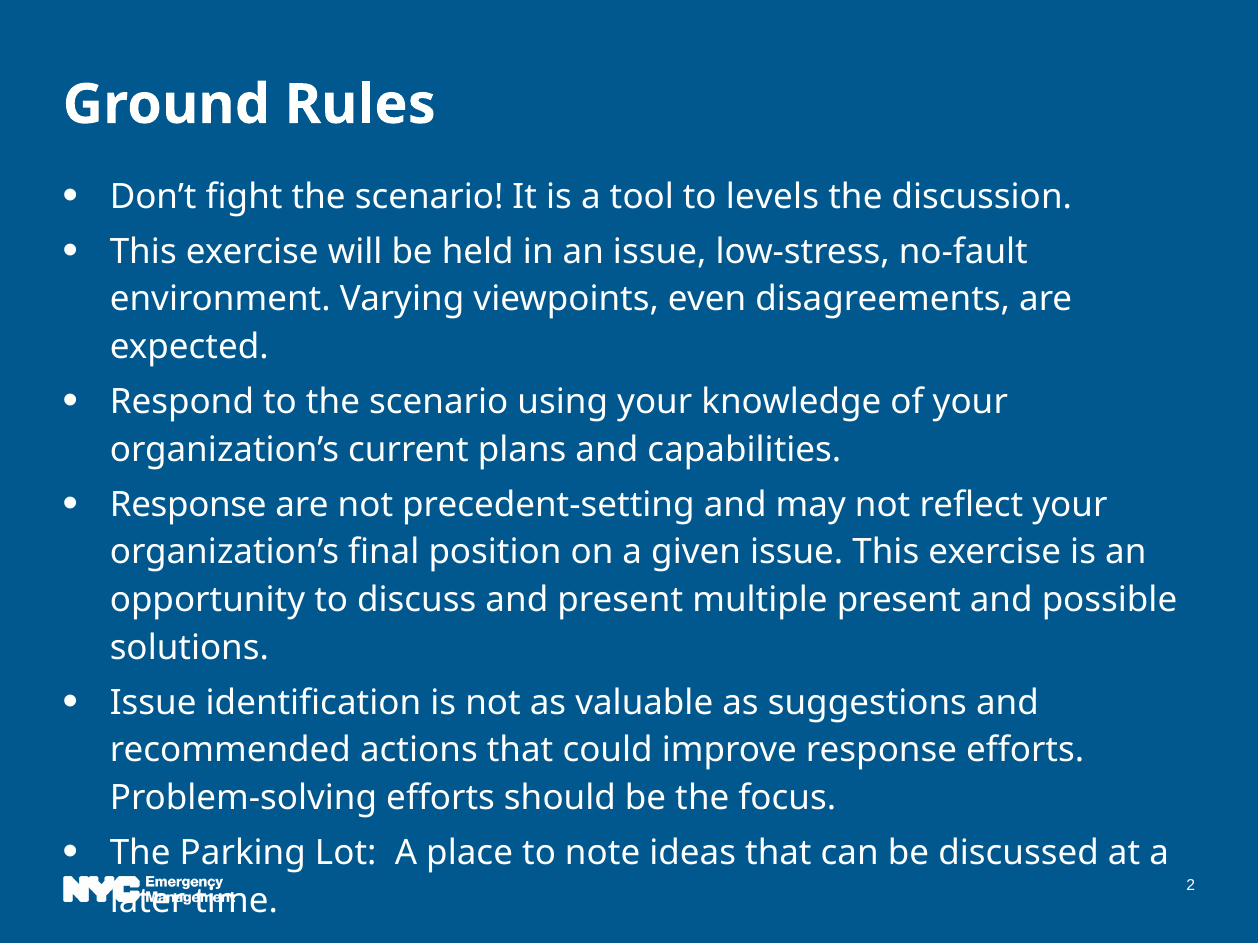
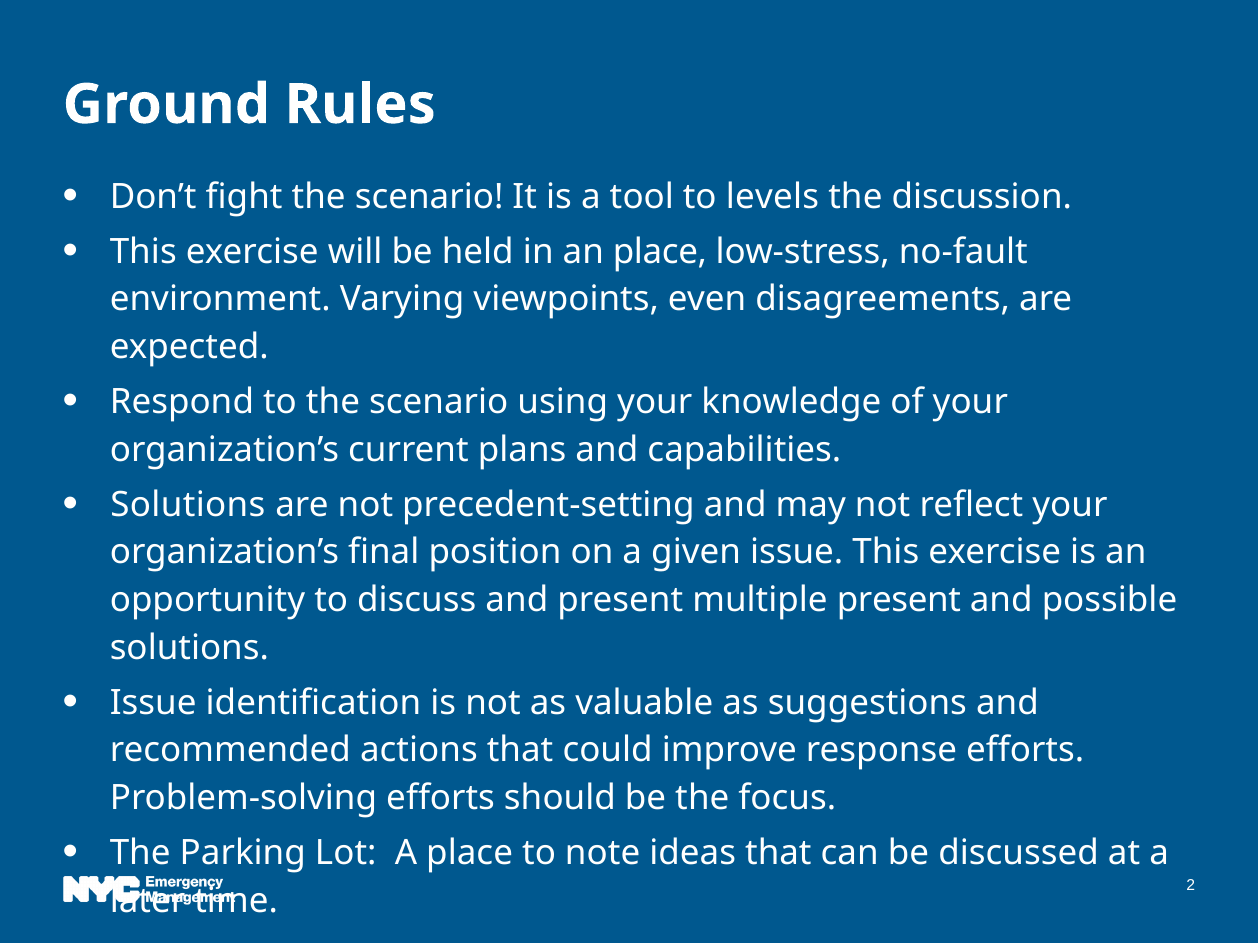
an issue: issue -> place (660, 252)
Response: Response -> Solutions (188, 505)
